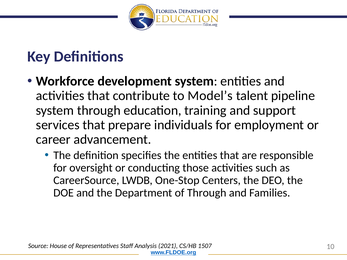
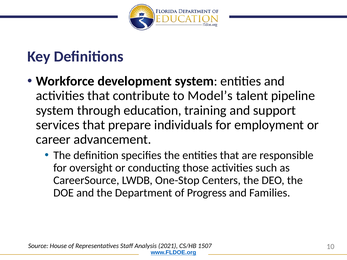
of Through: Through -> Progress (207, 193)
